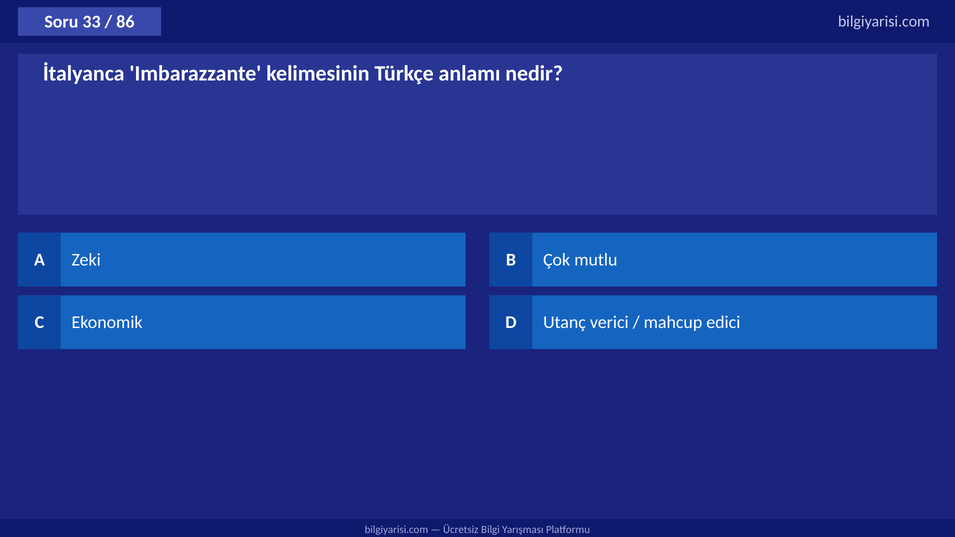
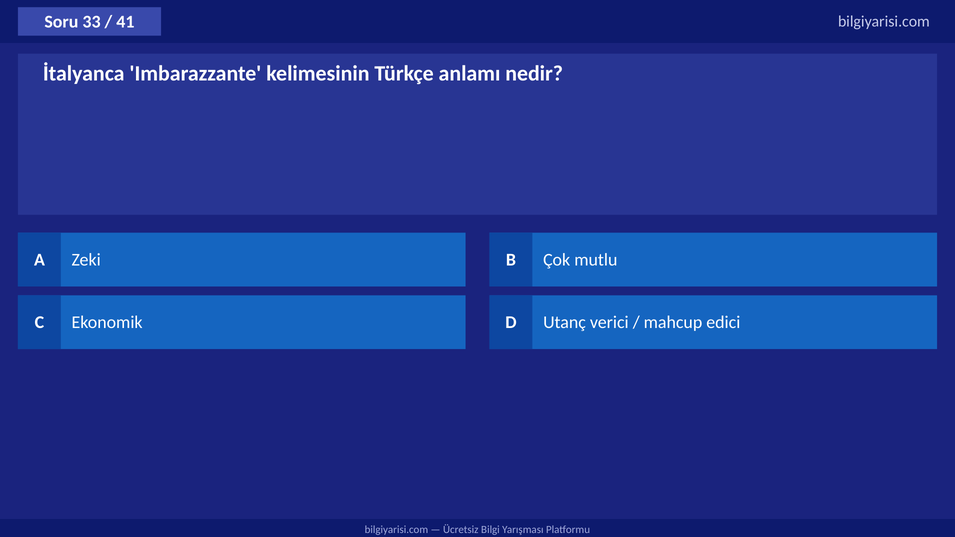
86: 86 -> 41 (125, 22)
